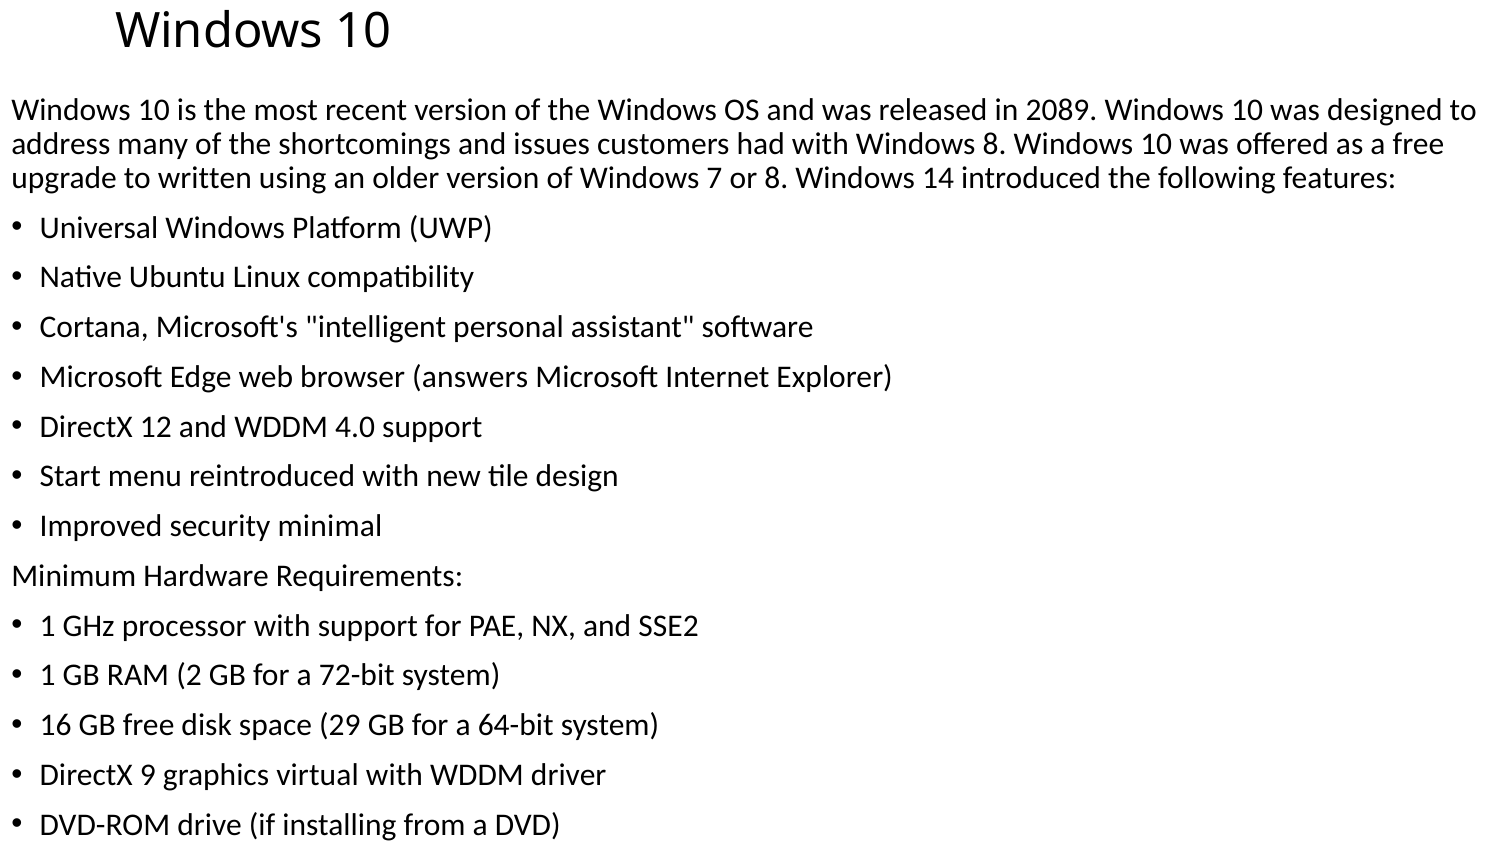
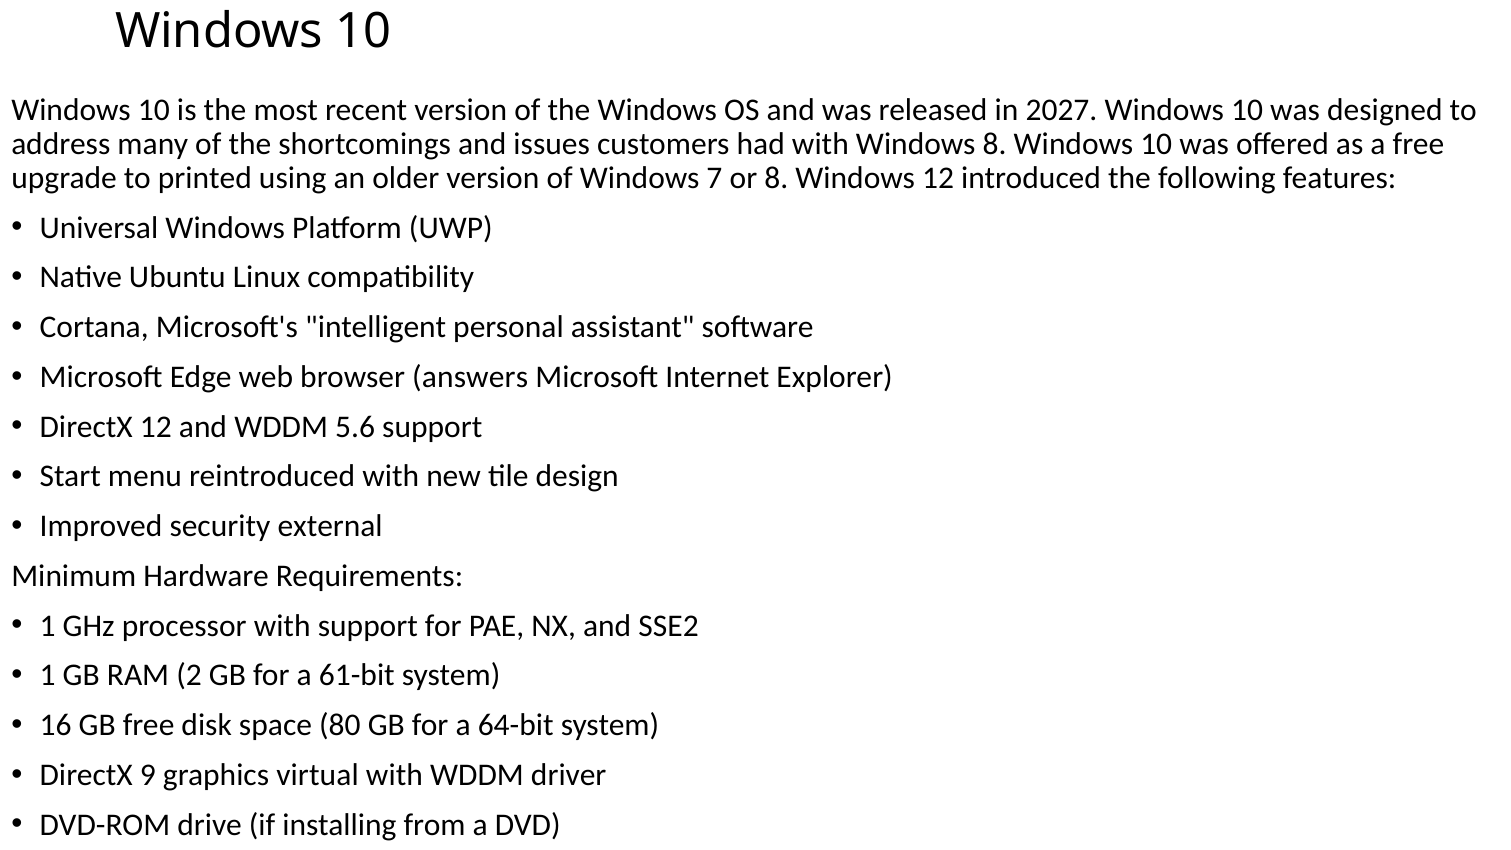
2089: 2089 -> 2027 (1061, 110)
written: written -> printed (205, 178)
Windows 14: 14 -> 12 (938, 178)
4.0: 4.0 -> 5.6 (355, 427)
minimal: minimal -> external (330, 526)
72-bit: 72-bit -> 61-bit (357, 675)
29: 29 -> 80 (340, 725)
